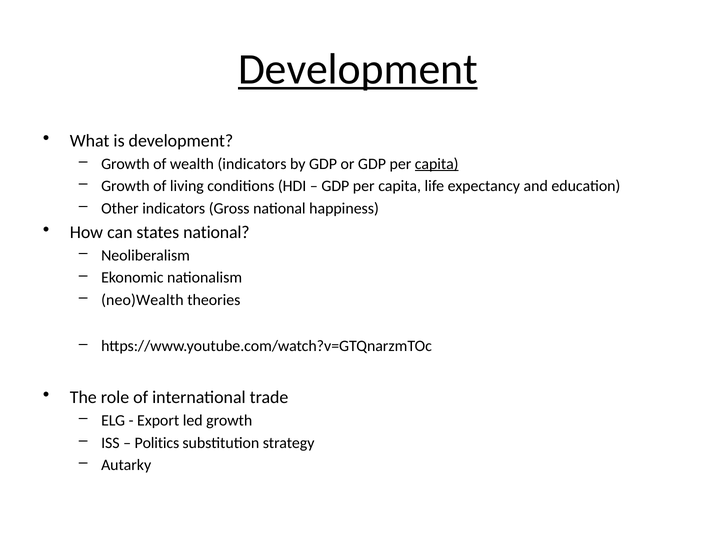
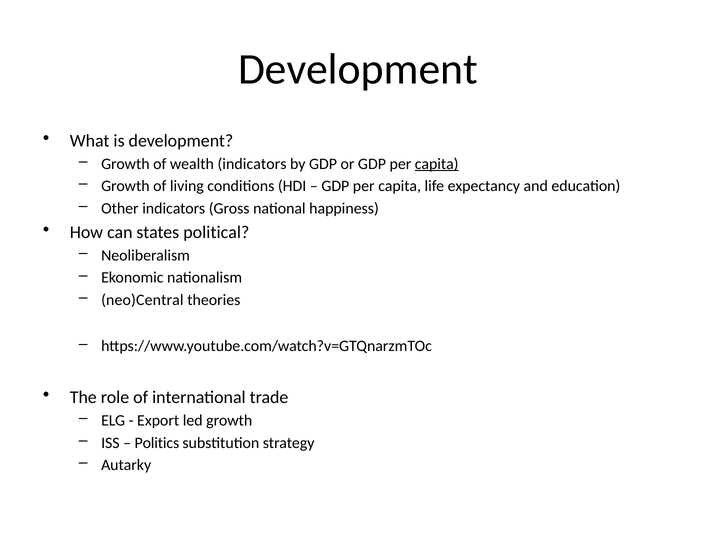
Development underline: present -> none (358, 69)
states national: national -> political (216, 232)
neo)Wealth: neo)Wealth -> neo)Central (142, 300)
